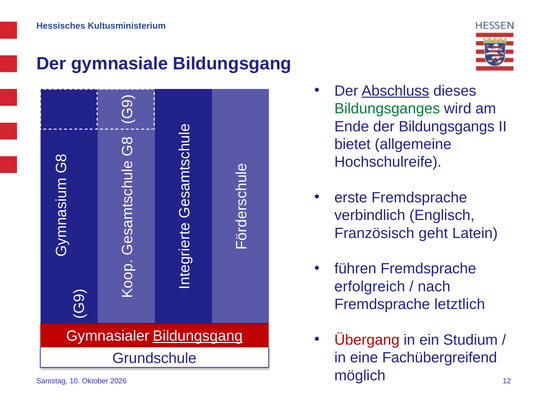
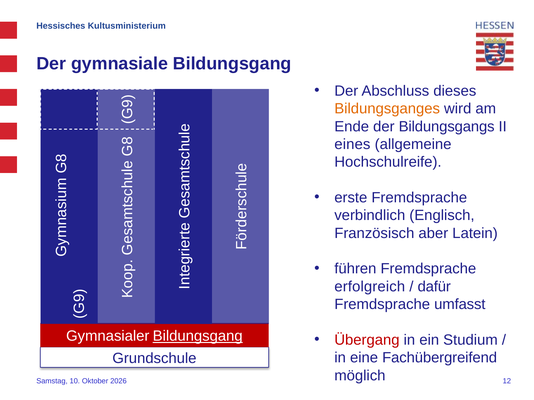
Abschluss underline: present -> none (395, 91)
Bildungsganges colour: green -> orange (387, 109)
bietet: bietet -> eines (352, 144)
geht: geht -> aber (433, 233)
nach: nach -> dafür (434, 287)
letztlich: letztlich -> umfasst (460, 305)
